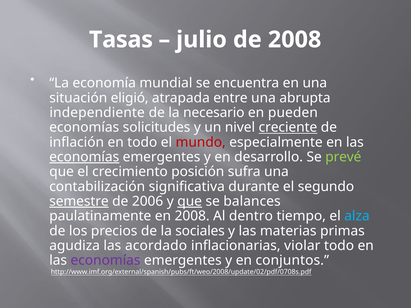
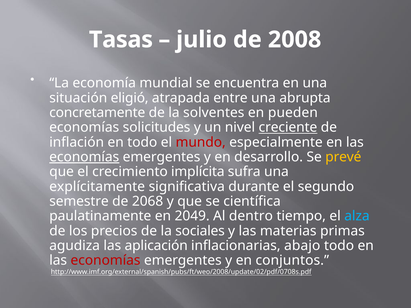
independiente: independiente -> concretamente (97, 113)
necesario: necesario -> solventes (214, 113)
prevé colour: light green -> yellow (343, 157)
posición: posición -> implícita (198, 172)
contabilización: contabilización -> explícitamente (97, 187)
semestre underline: present -> none (79, 201)
2006: 2006 -> 2068 (148, 201)
que underline: present -> none (190, 201)
balances: balances -> científica (252, 201)
en 2008: 2008 -> 2049 (192, 216)
acordado: acordado -> aplicación (156, 246)
violar: violar -> abajo (302, 246)
economías colour: purple -> red (106, 261)
